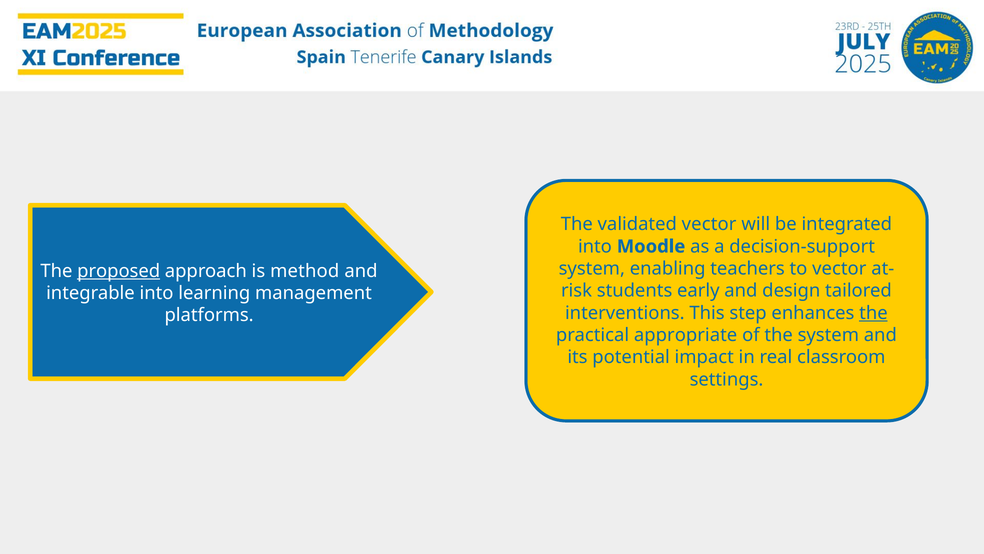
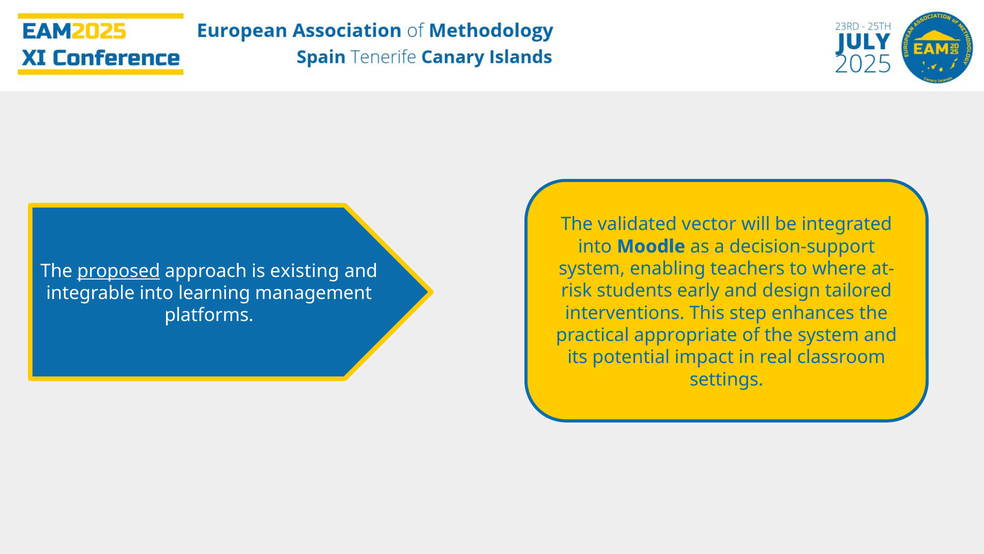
to vector: vector -> where (839, 268)
method: method -> existing (305, 271)
the underline: present -> none (873, 313)
